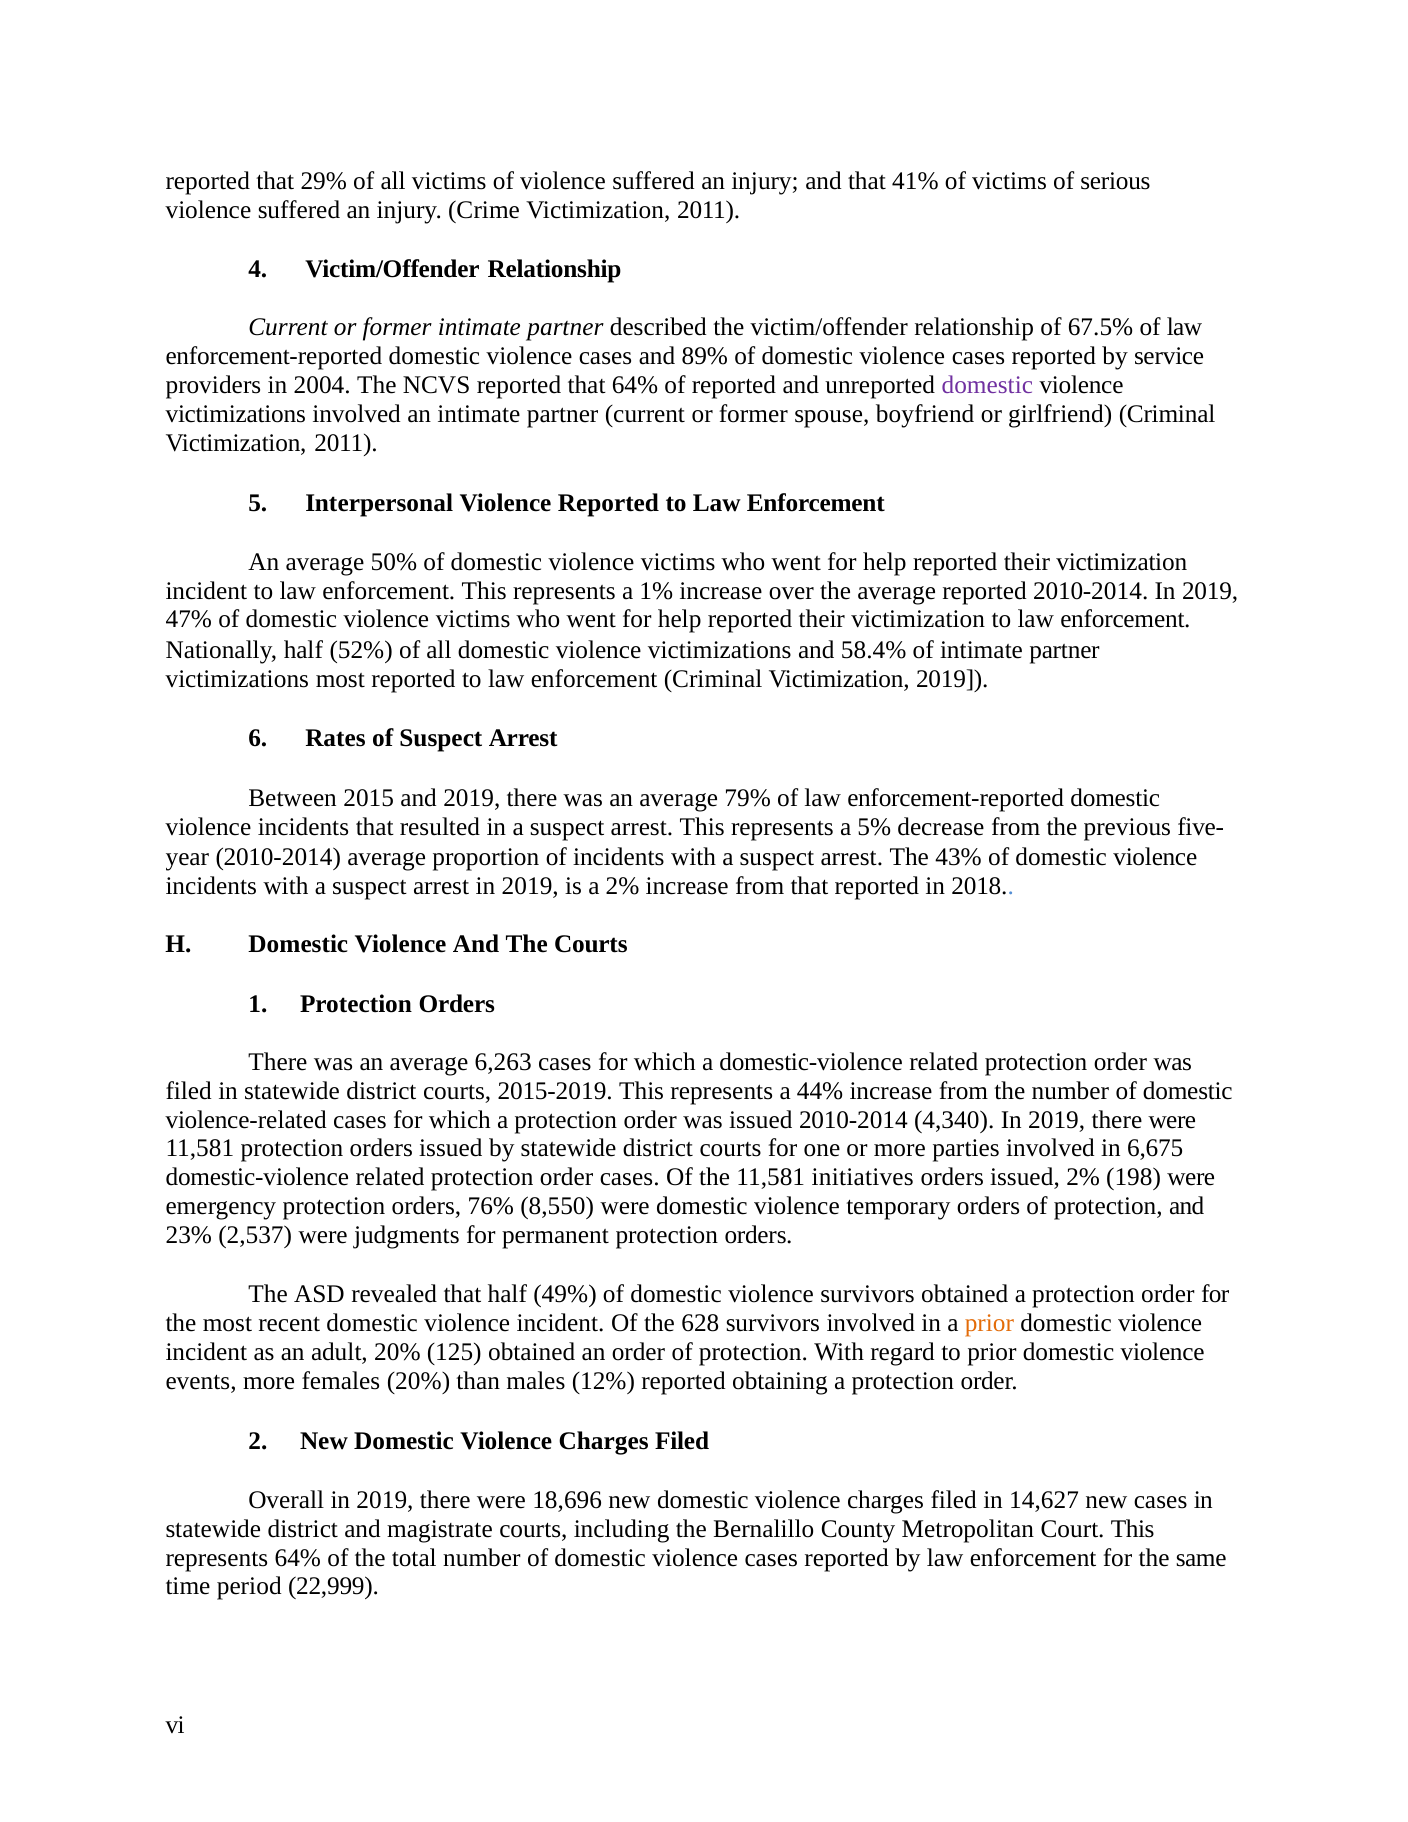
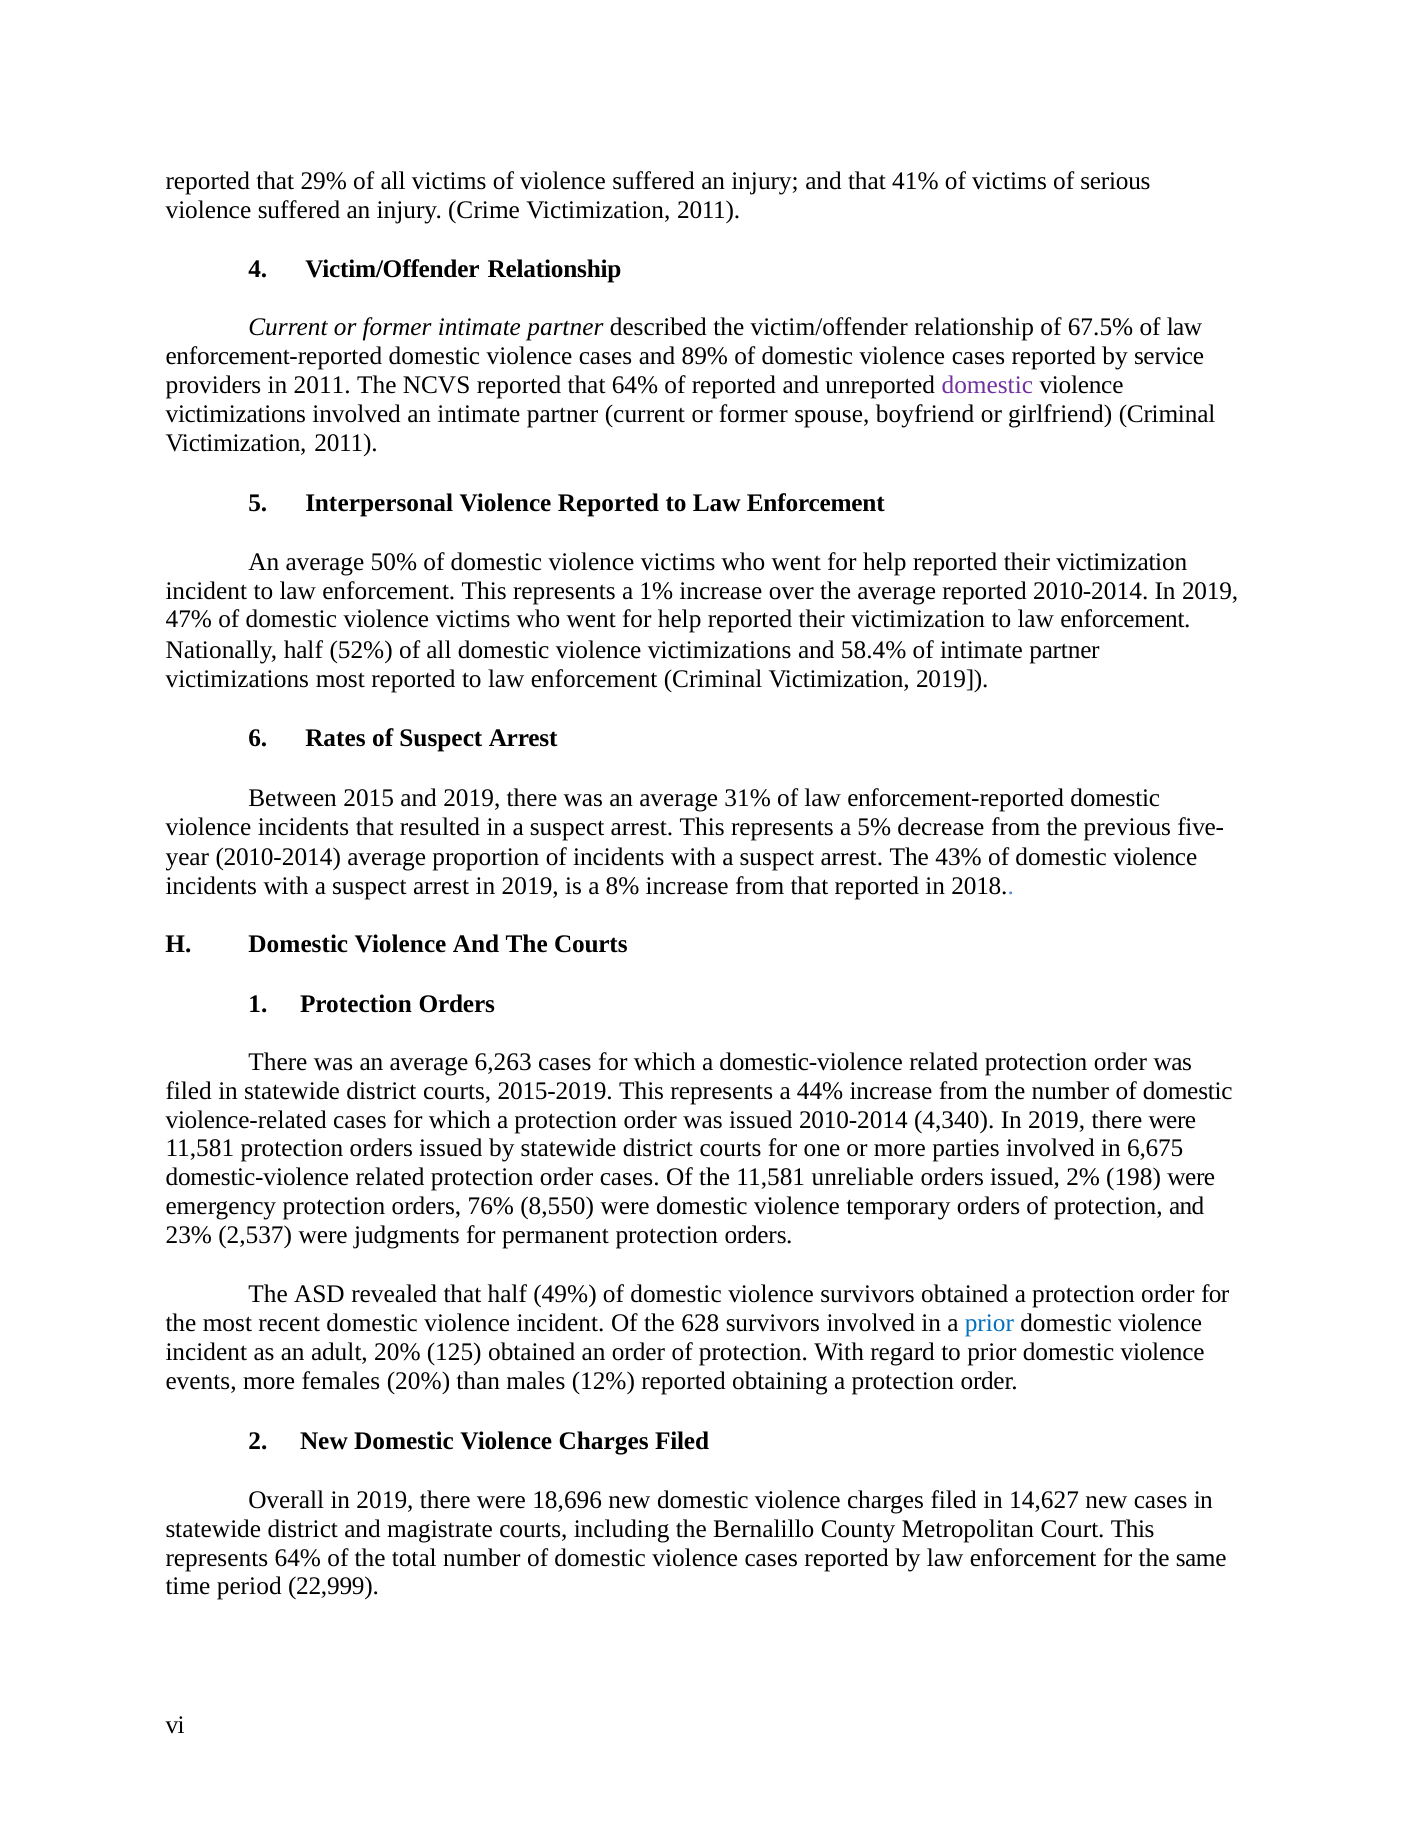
in 2004: 2004 -> 2011 (322, 385)
79%: 79% -> 31% (748, 798)
a 2%: 2% -> 8% (623, 886)
initiatives: initiatives -> unreliable (863, 1178)
prior colour: orange -> blue (989, 1324)
